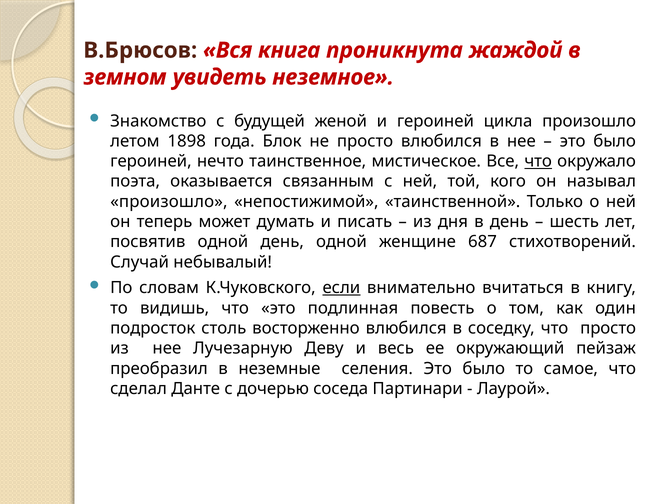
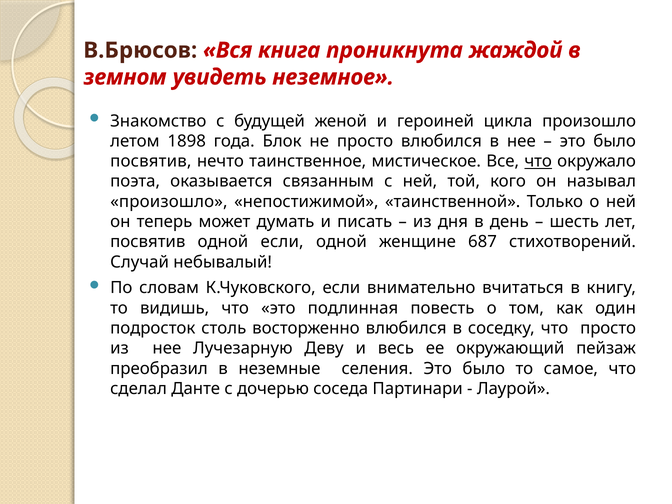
героиней: героиней -> посвятив (151, 161)
одной день: день -> если (282, 242)
если underline: present -> none (341, 288)
